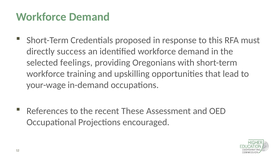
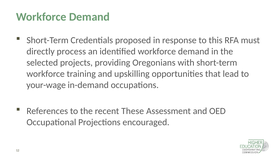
success: success -> process (71, 51)
feelings: feelings -> projects (76, 63)
